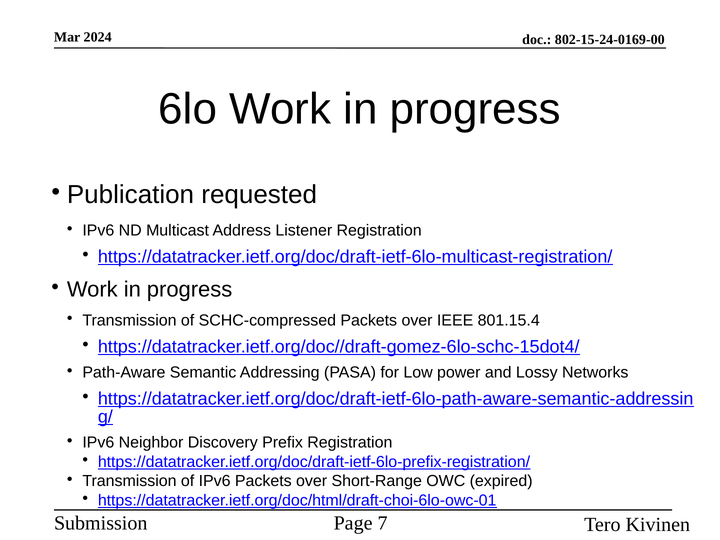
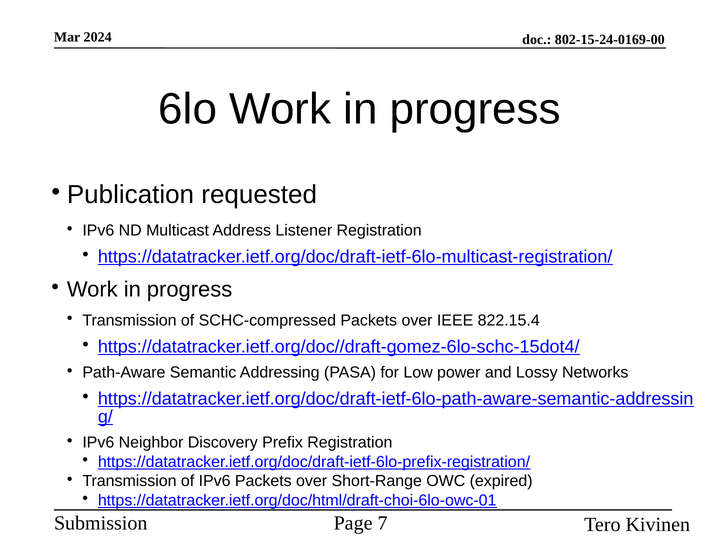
801.15.4: 801.15.4 -> 822.15.4 (509, 320)
